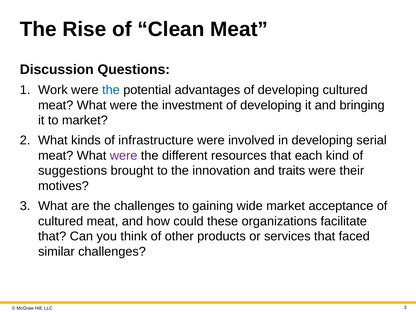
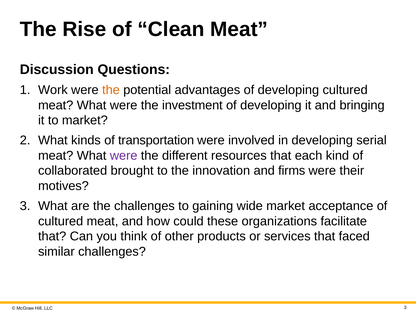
the colour: blue -> orange (111, 90)
infrastructure: infrastructure -> transportation (156, 140)
suggestions: suggestions -> collaborated (73, 171)
traits: traits -> firms (292, 171)
